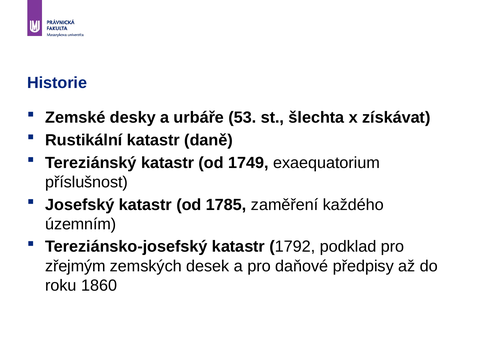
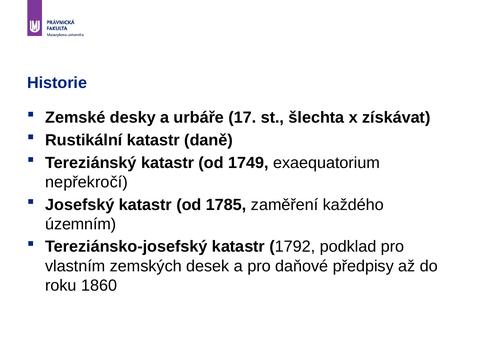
53: 53 -> 17 (242, 118)
příslušnost: příslušnost -> nepřekročí (87, 183)
zřejmým: zřejmým -> vlastním (75, 267)
